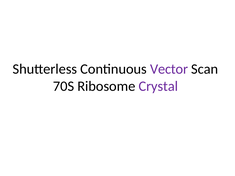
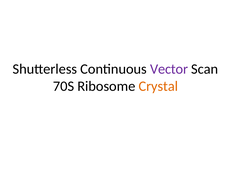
Crystal colour: purple -> orange (158, 86)
